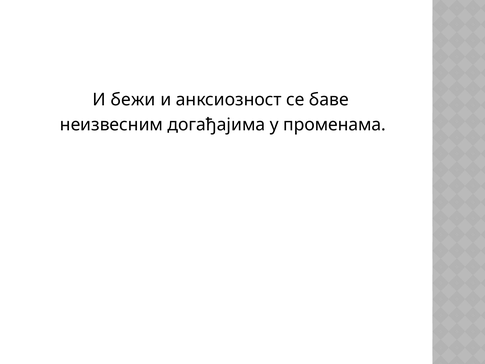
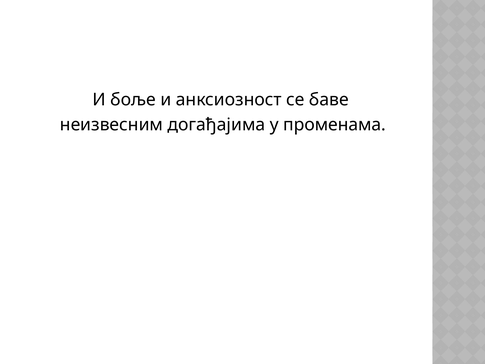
бежи: бежи -> боље (133, 99)
